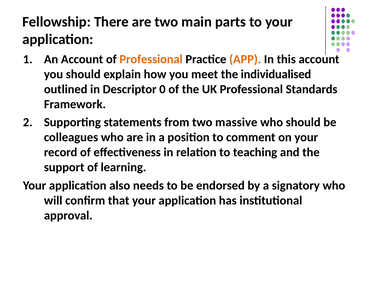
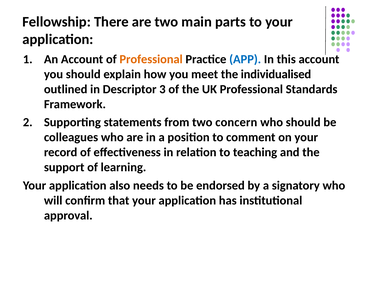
APP colour: orange -> blue (245, 59)
0: 0 -> 3 (162, 89)
massive: massive -> concern (236, 122)
